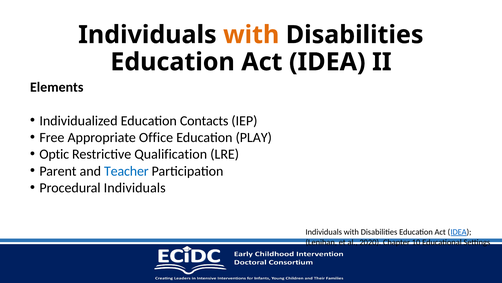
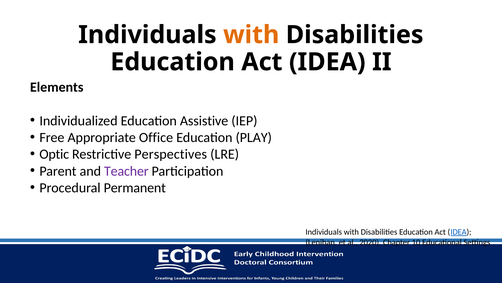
Contacts: Contacts -> Assistive (204, 121)
Qualification: Qualification -> Perspectives (171, 154)
Teacher colour: blue -> purple (126, 171)
Procedural Individuals: Individuals -> Permanent (135, 188)
